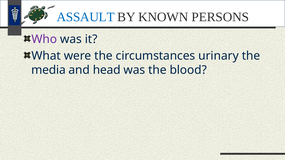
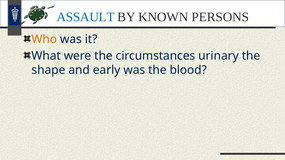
Who colour: purple -> orange (44, 39)
media: media -> shape (48, 70)
head: head -> early (107, 70)
